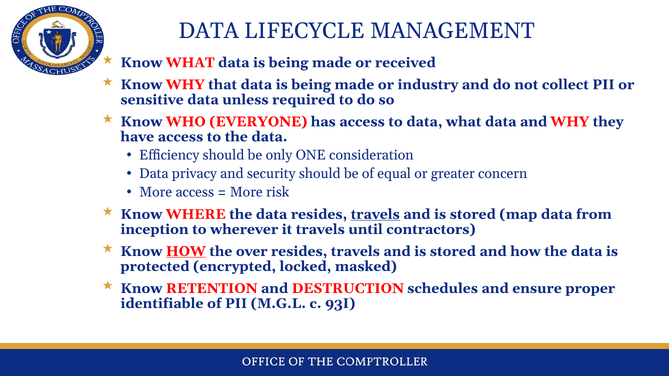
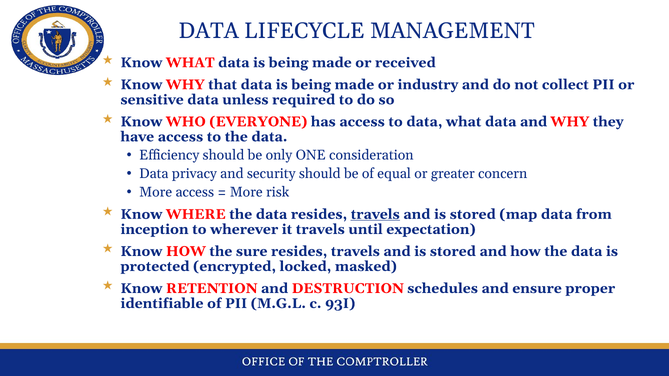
contractors: contractors -> expectation (431, 229)
HOW underline: present -> none (186, 252)
over: over -> sure (252, 252)
